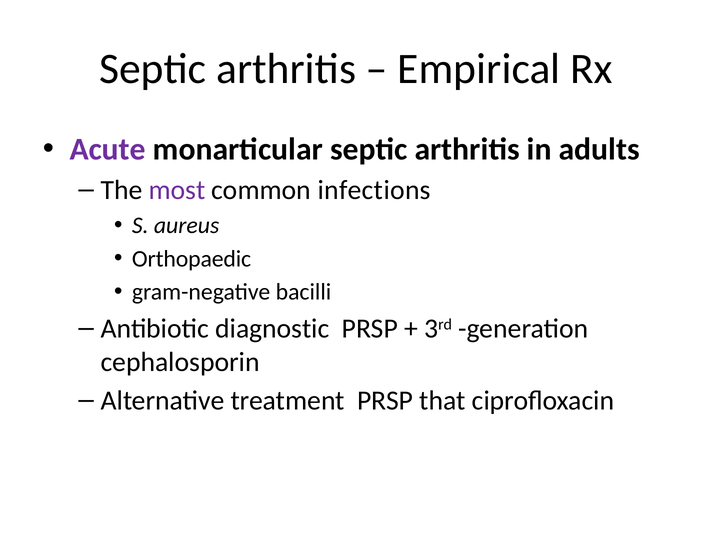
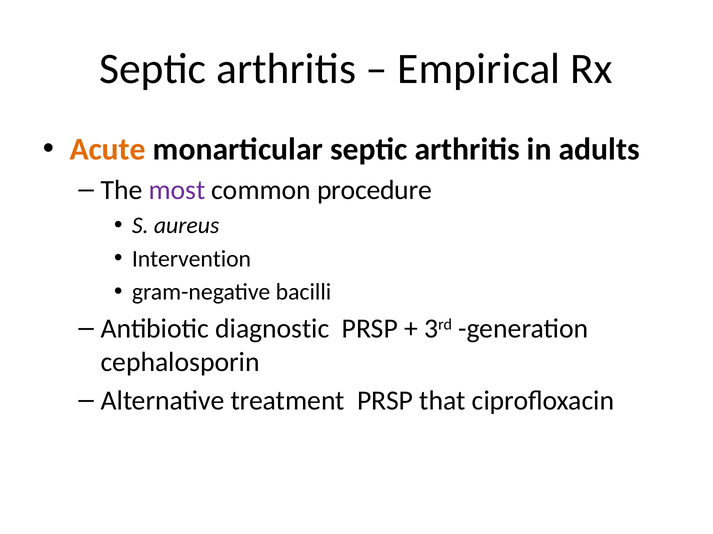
Acute colour: purple -> orange (108, 150)
infections: infections -> procedure (375, 191)
Orthopaedic: Orthopaedic -> Intervention (191, 259)
